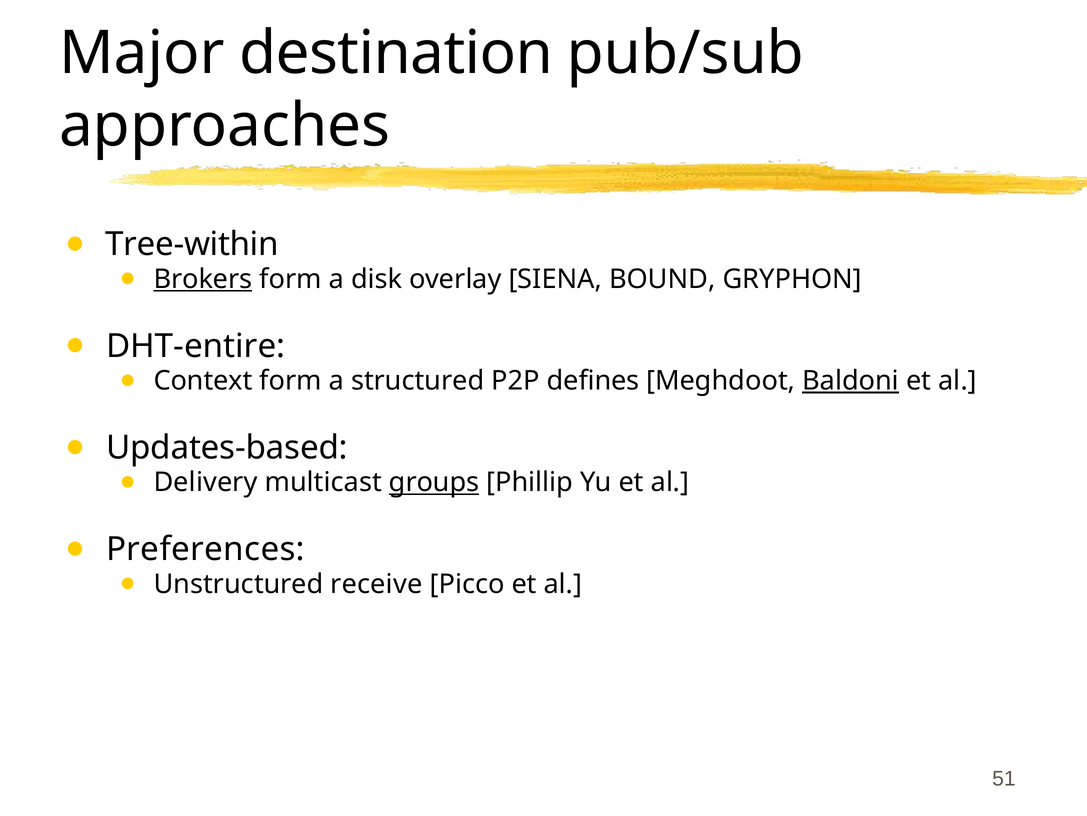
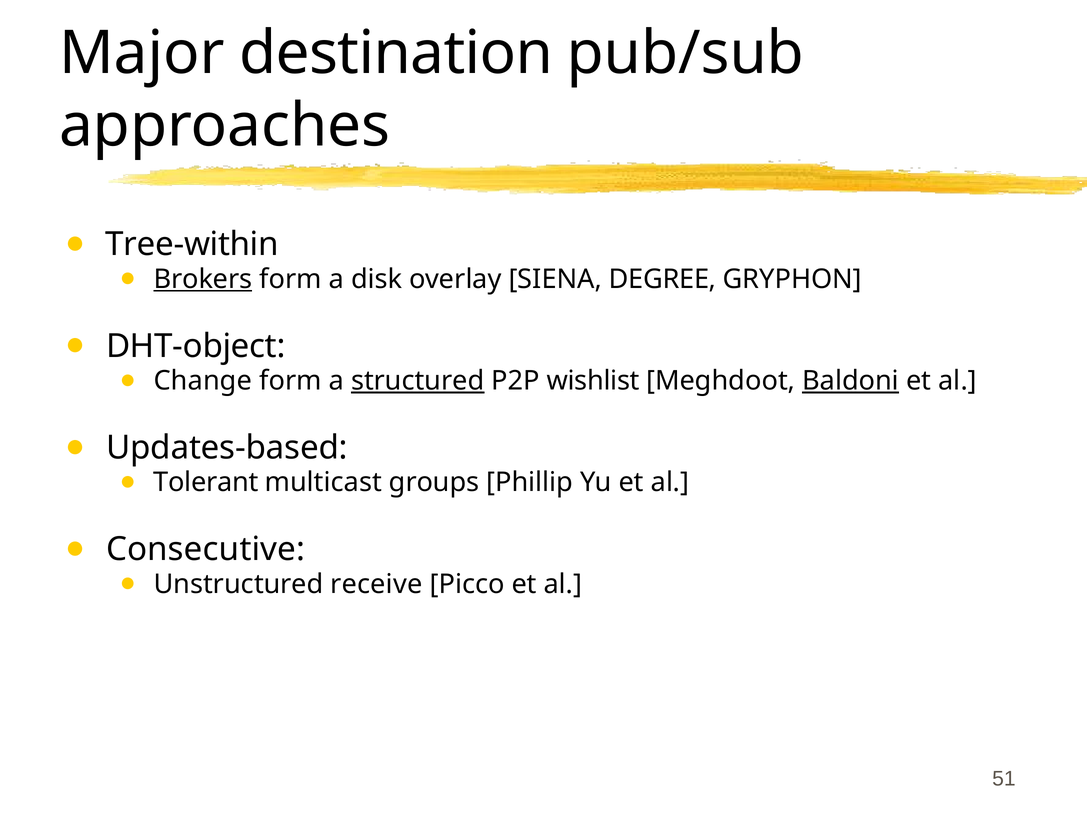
BOUND: BOUND -> DEGREE (662, 279)
DHT-entire: DHT-entire -> DHT-object (196, 346)
Context: Context -> Change (203, 380)
structured underline: none -> present (418, 380)
defines: defines -> wishlist (593, 380)
Delivery: Delivery -> Tolerant (206, 482)
groups underline: present -> none (434, 482)
Preferences: Preferences -> Consecutive (206, 549)
